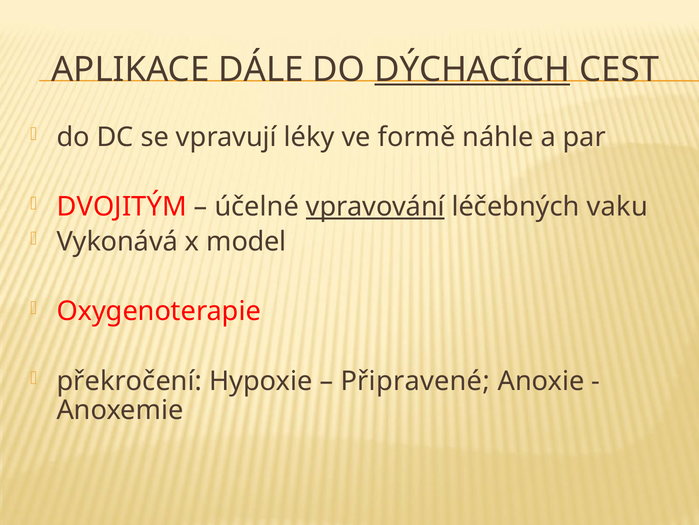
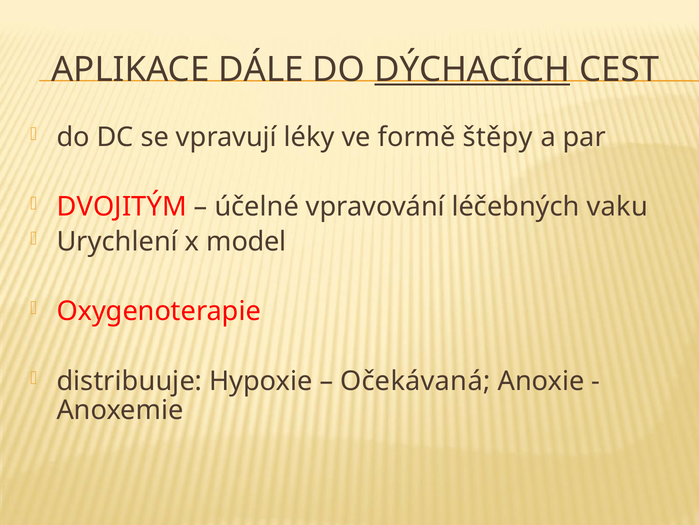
náhle: náhle -> štěpy (498, 137)
vpravování underline: present -> none (375, 206)
Vykonává: Vykonává -> Urychlení (117, 241)
překročení: překročení -> distribuuje (129, 381)
Připravené: Připravené -> Očekávaná (415, 381)
